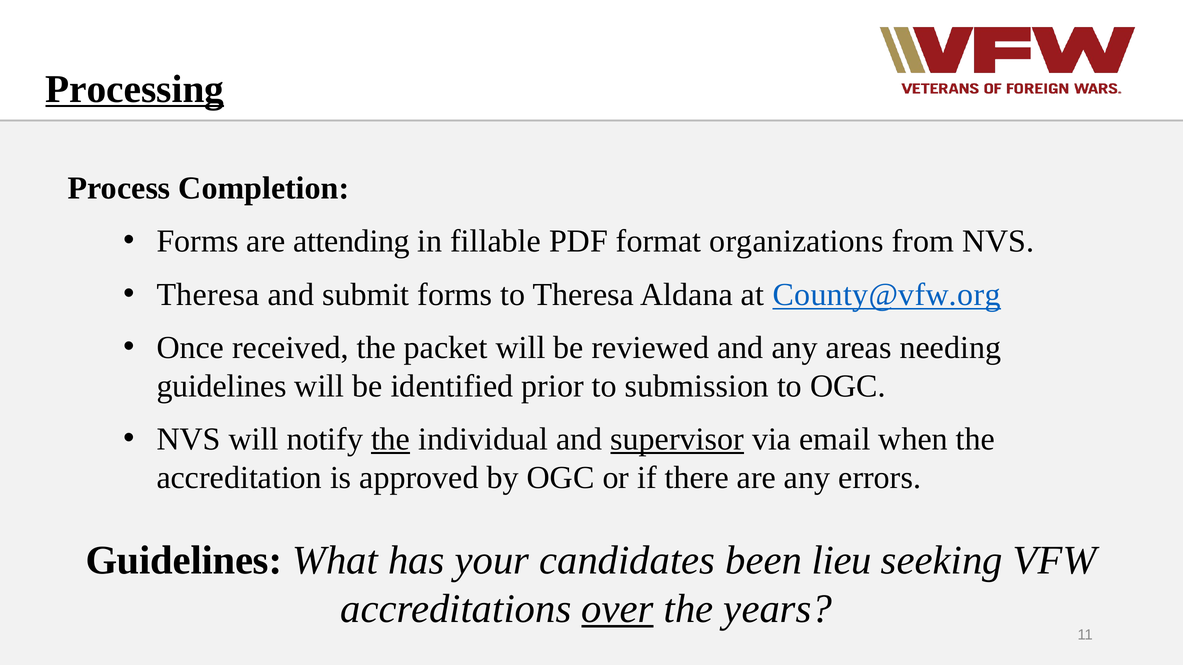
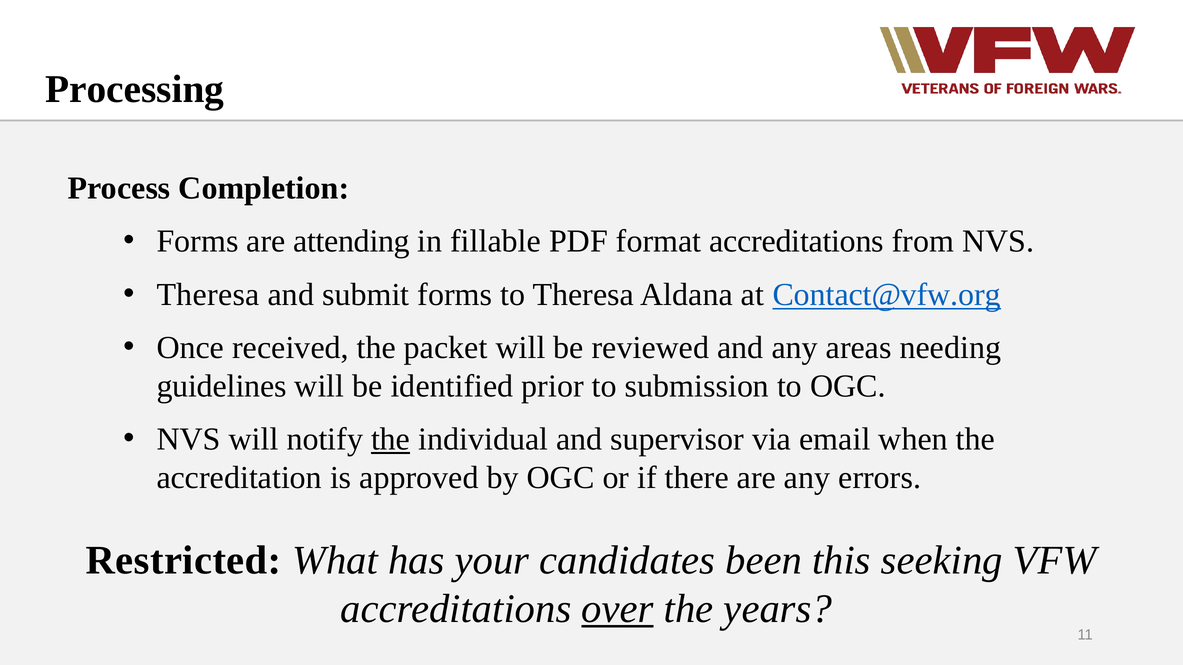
Processing underline: present -> none (135, 89)
format organizations: organizations -> accreditations (797, 241)
County@vfw.org: County@vfw.org -> Contact@vfw.org (887, 295)
supervisor underline: present -> none (677, 440)
Guidelines: Guidelines -> Restricted (184, 561)
lieu: lieu -> this (841, 561)
